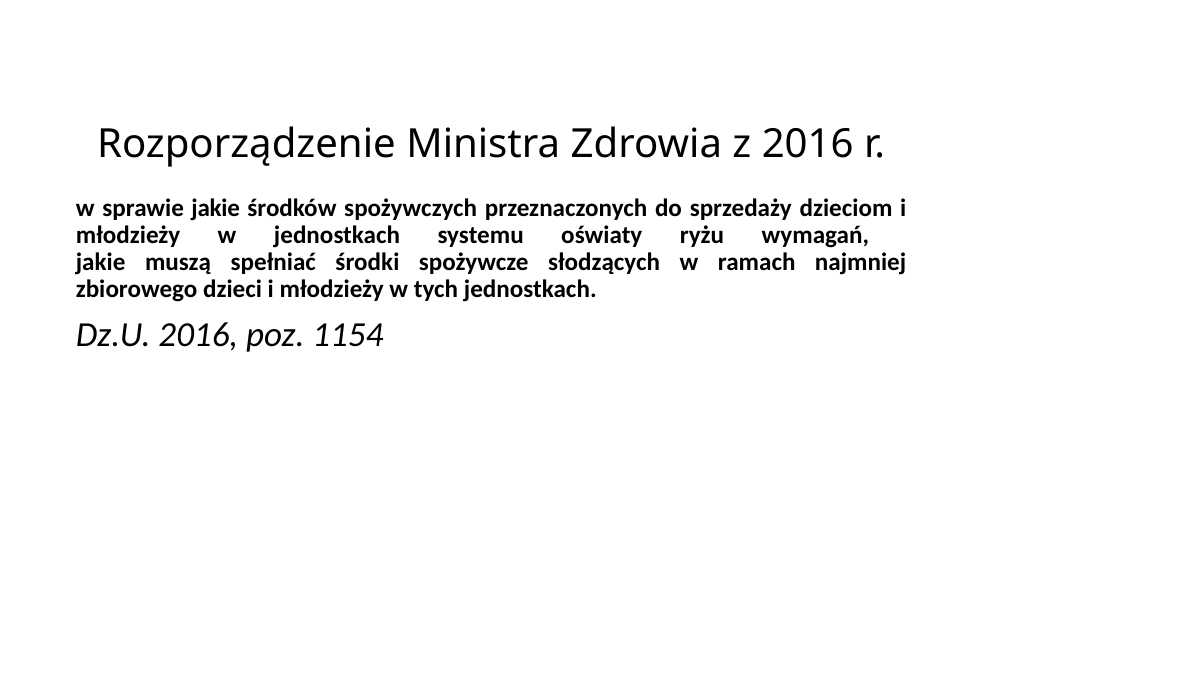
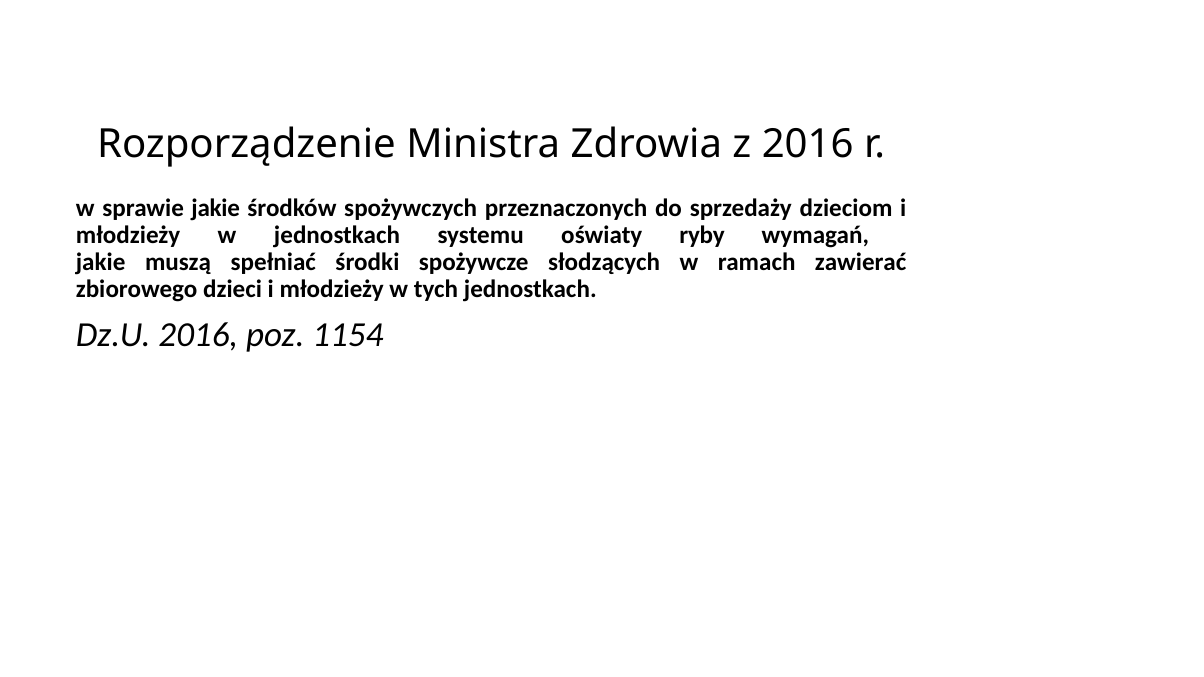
ryżu: ryżu -> ryby (702, 236)
najmniej: najmniej -> zawierać (861, 263)
